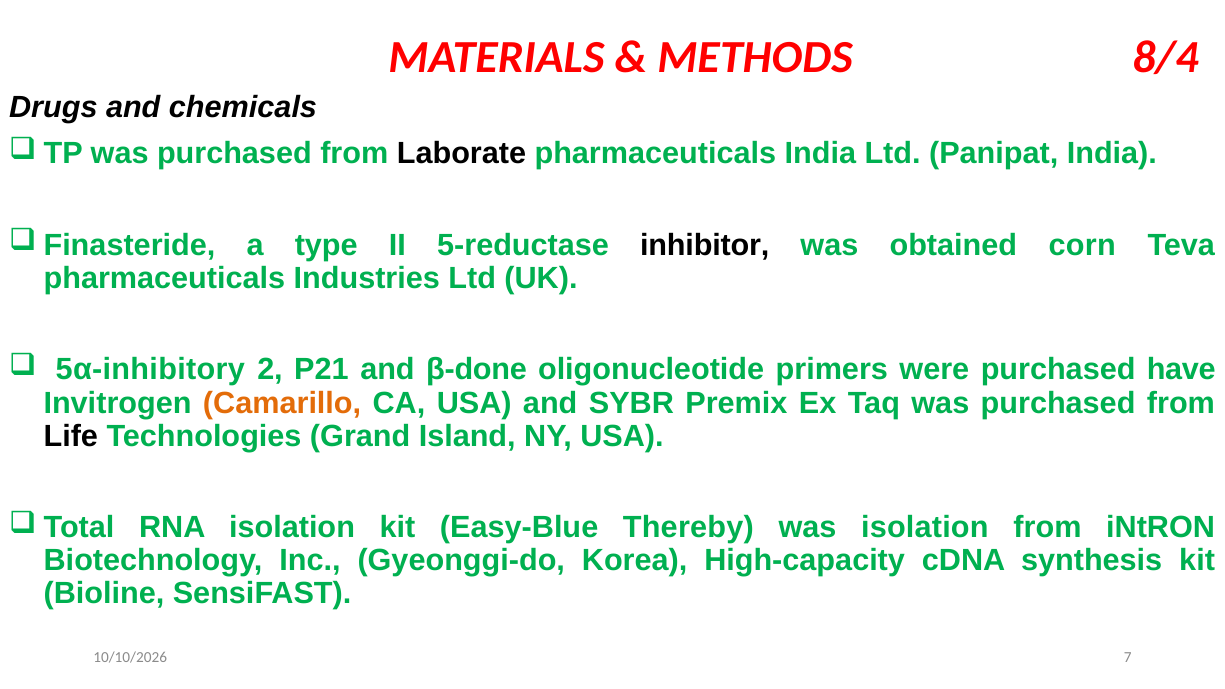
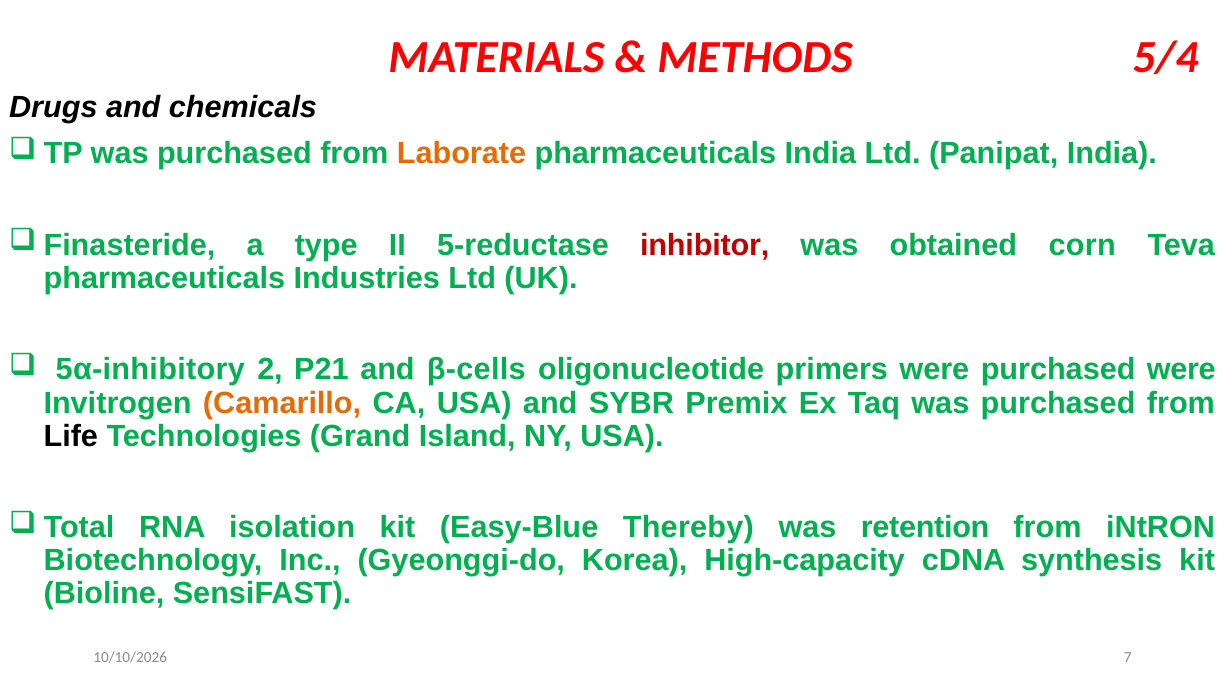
8/4: 8/4 -> 5/4 (1166, 57)
Laborate colour: black -> orange (461, 153)
inhibitor colour: black -> red (705, 245)
β-done: β-done -> β-cells (476, 370)
purchased have: have -> were (1181, 370)
was isolation: isolation -> retention (925, 528)
